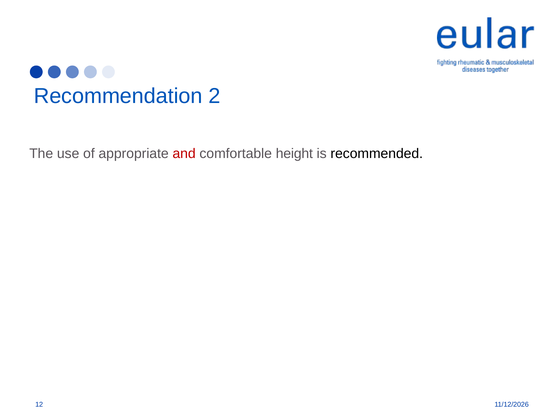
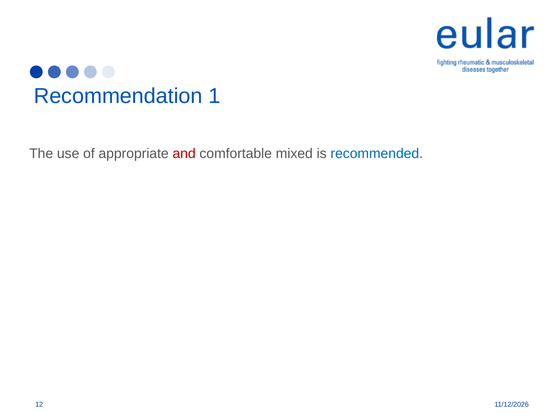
2: 2 -> 1 (215, 96)
height: height -> mixed (294, 154)
recommended colour: black -> blue (377, 154)
